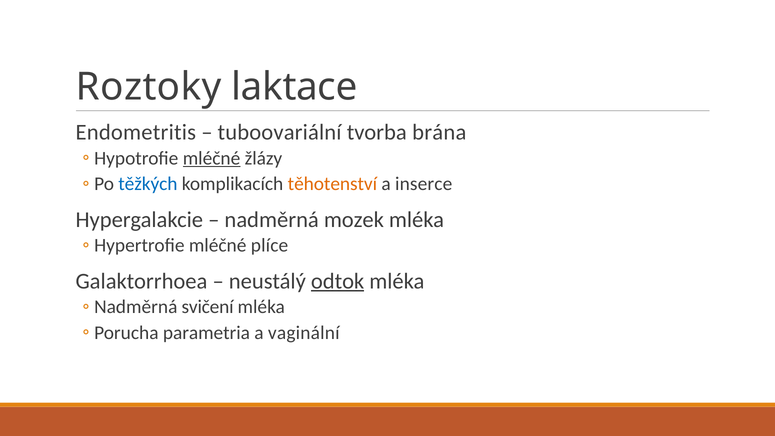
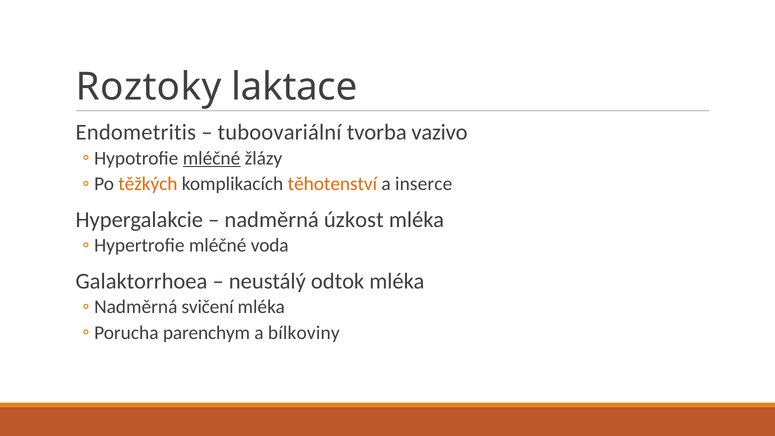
brána: brána -> vazivo (439, 132)
těžkých colour: blue -> orange (148, 184)
mozek: mozek -> úzkost (354, 220)
plíce: plíce -> voda (270, 246)
odtok underline: present -> none (338, 281)
parametria: parametria -> parenchym (207, 333)
vaginální: vaginální -> bílkoviny (304, 333)
